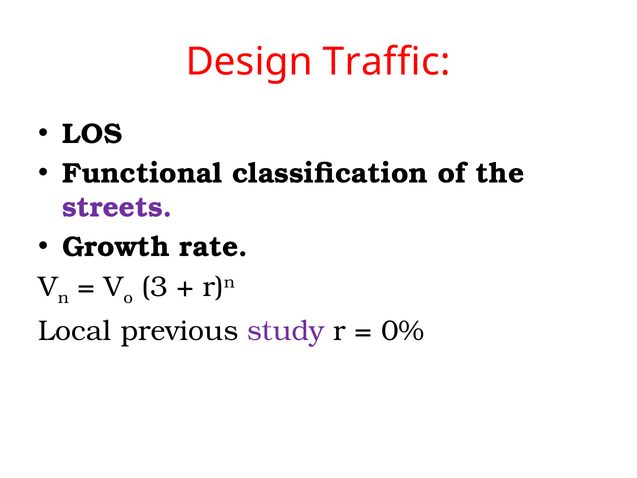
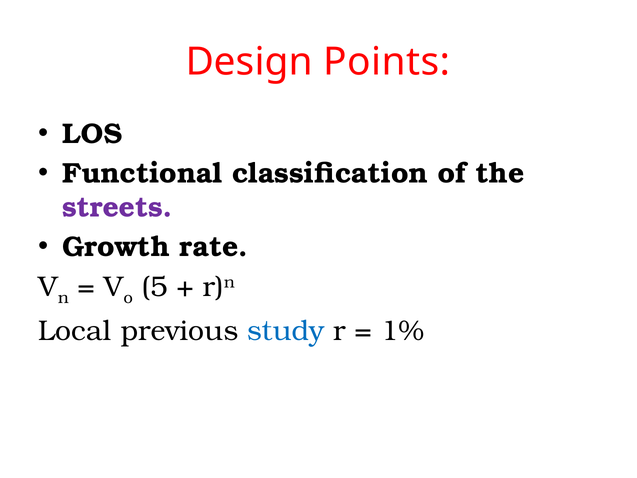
Traffic: Traffic -> Points (387, 62)
3: 3 -> 5 (155, 287)
study colour: purple -> blue (286, 331)
0%: 0% -> 1% (403, 331)
